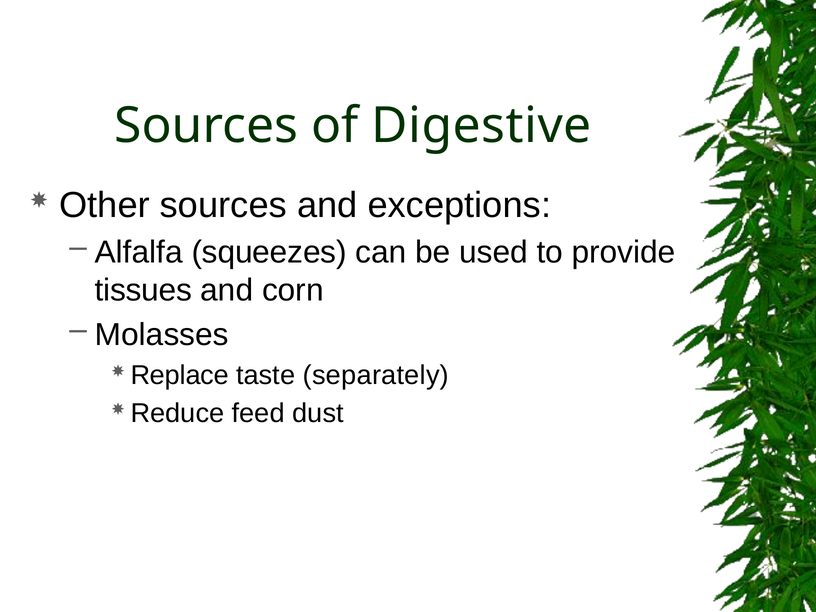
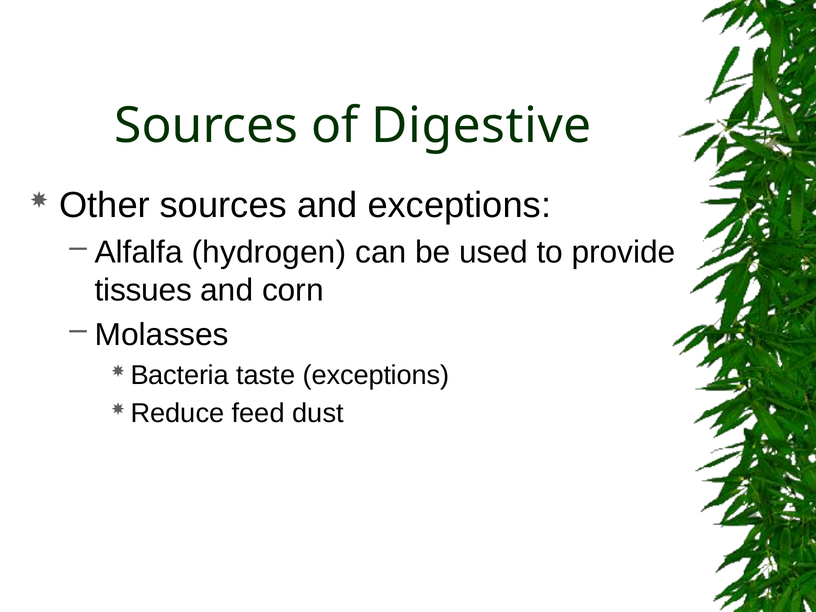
squeezes: squeezes -> hydrogen (269, 252)
Replace: Replace -> Bacteria (180, 375)
taste separately: separately -> exceptions (376, 375)
